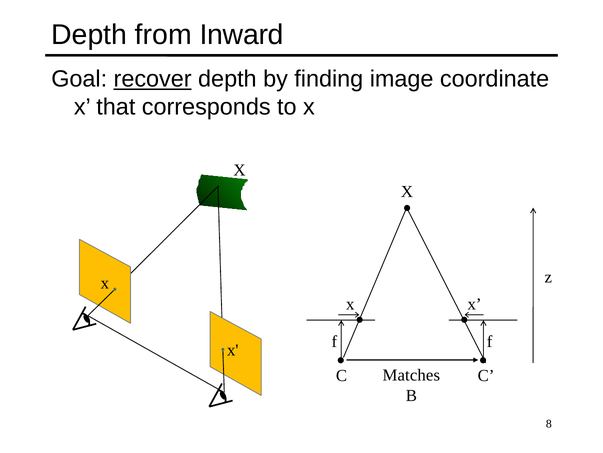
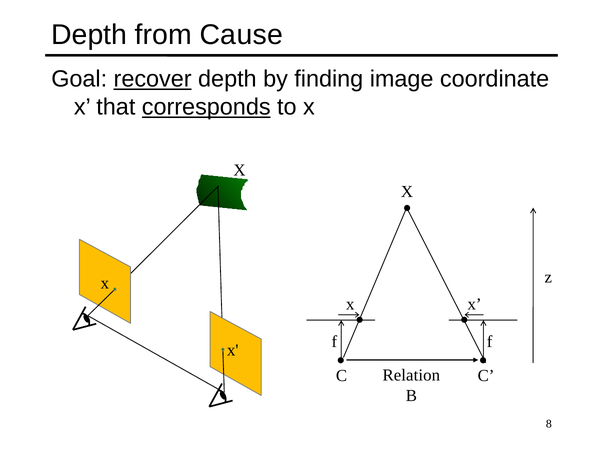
Inward: Inward -> Cause (241, 35)
corresponds underline: none -> present (206, 107)
Matches: Matches -> Relation (411, 375)
